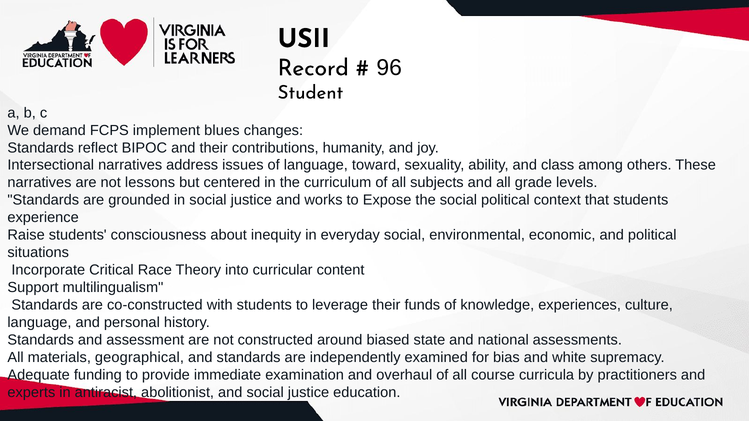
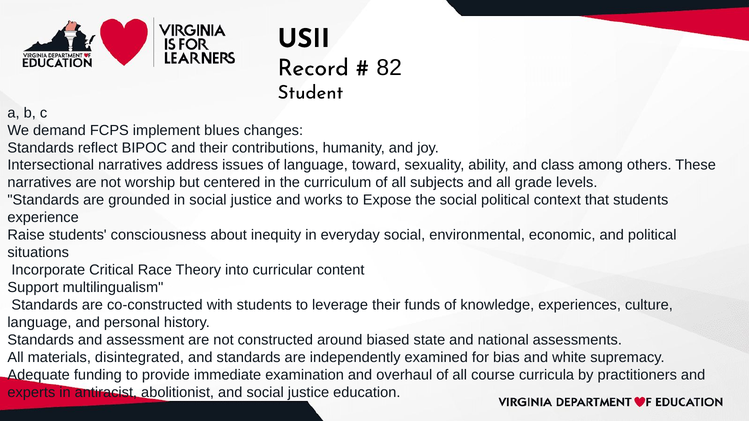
96: 96 -> 82 (389, 68)
lessons: lessons -> worship (150, 183)
geographical: geographical -> disintegrated (139, 358)
